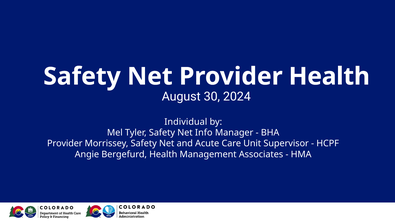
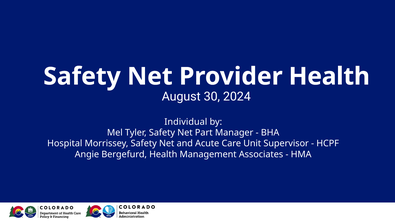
Info: Info -> Part (204, 133)
Provider: Provider -> Hospital (65, 144)
